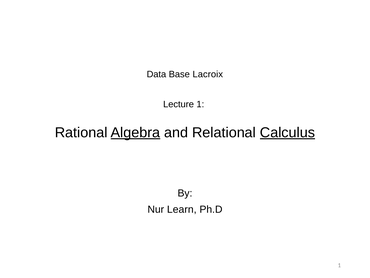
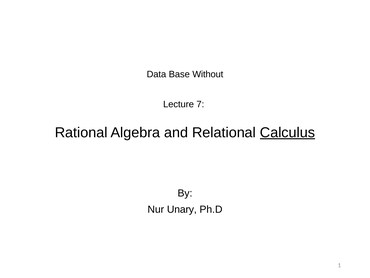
Lacroix: Lacroix -> Without (208, 74)
Lecture 1: 1 -> 7 (200, 104)
Algebra underline: present -> none (135, 132)
Learn: Learn -> Unary (182, 209)
